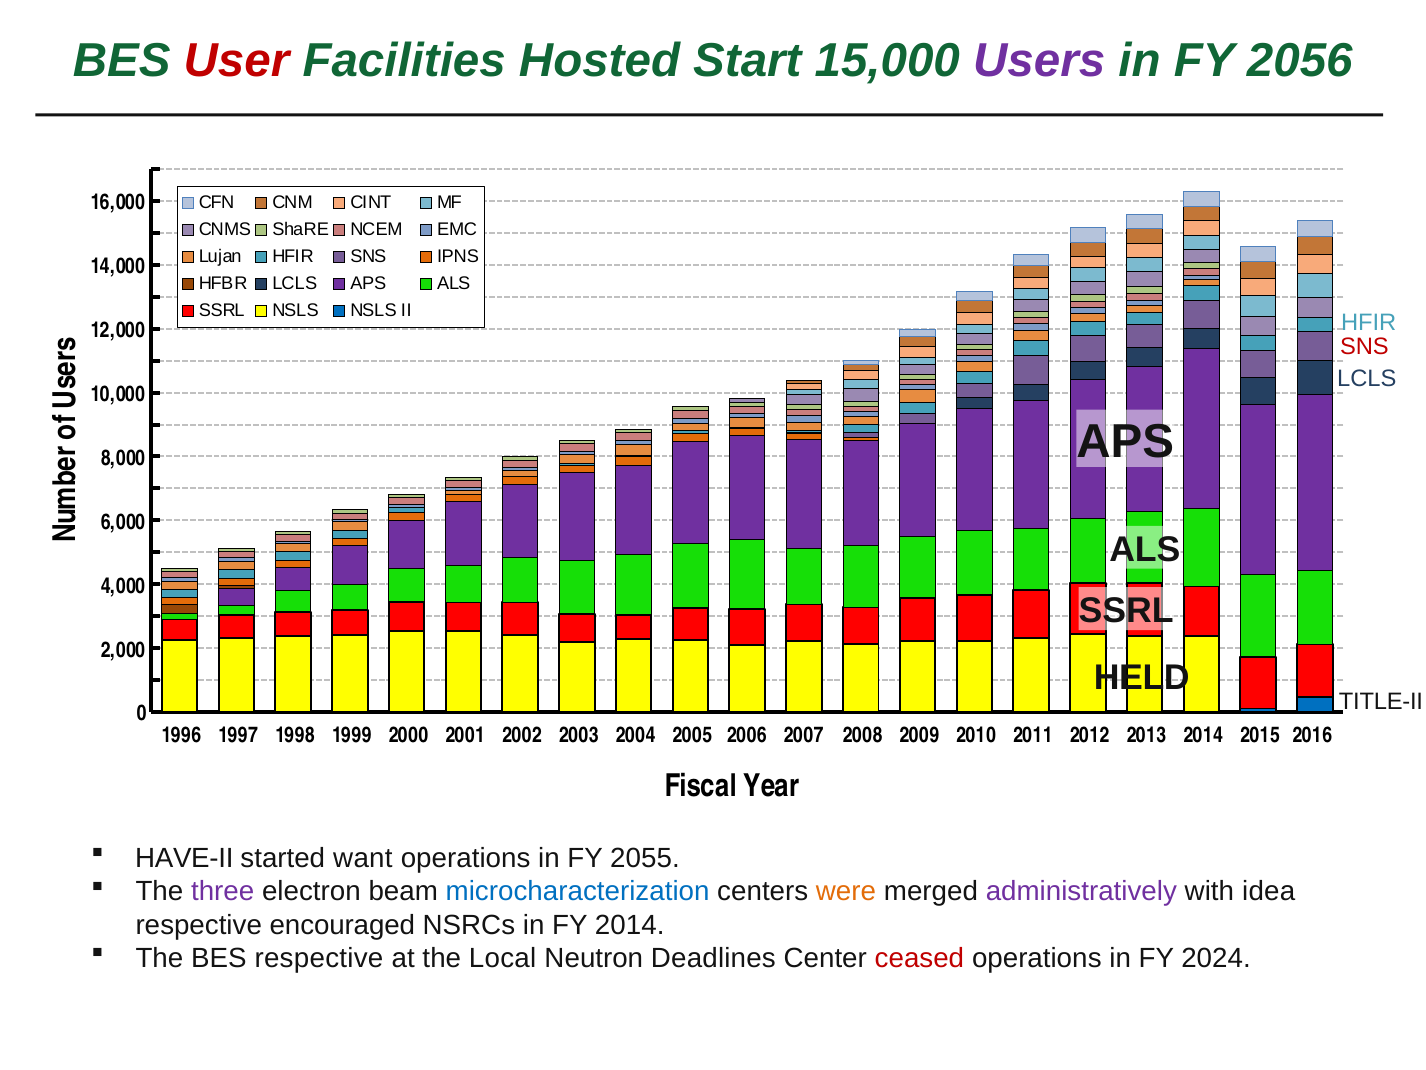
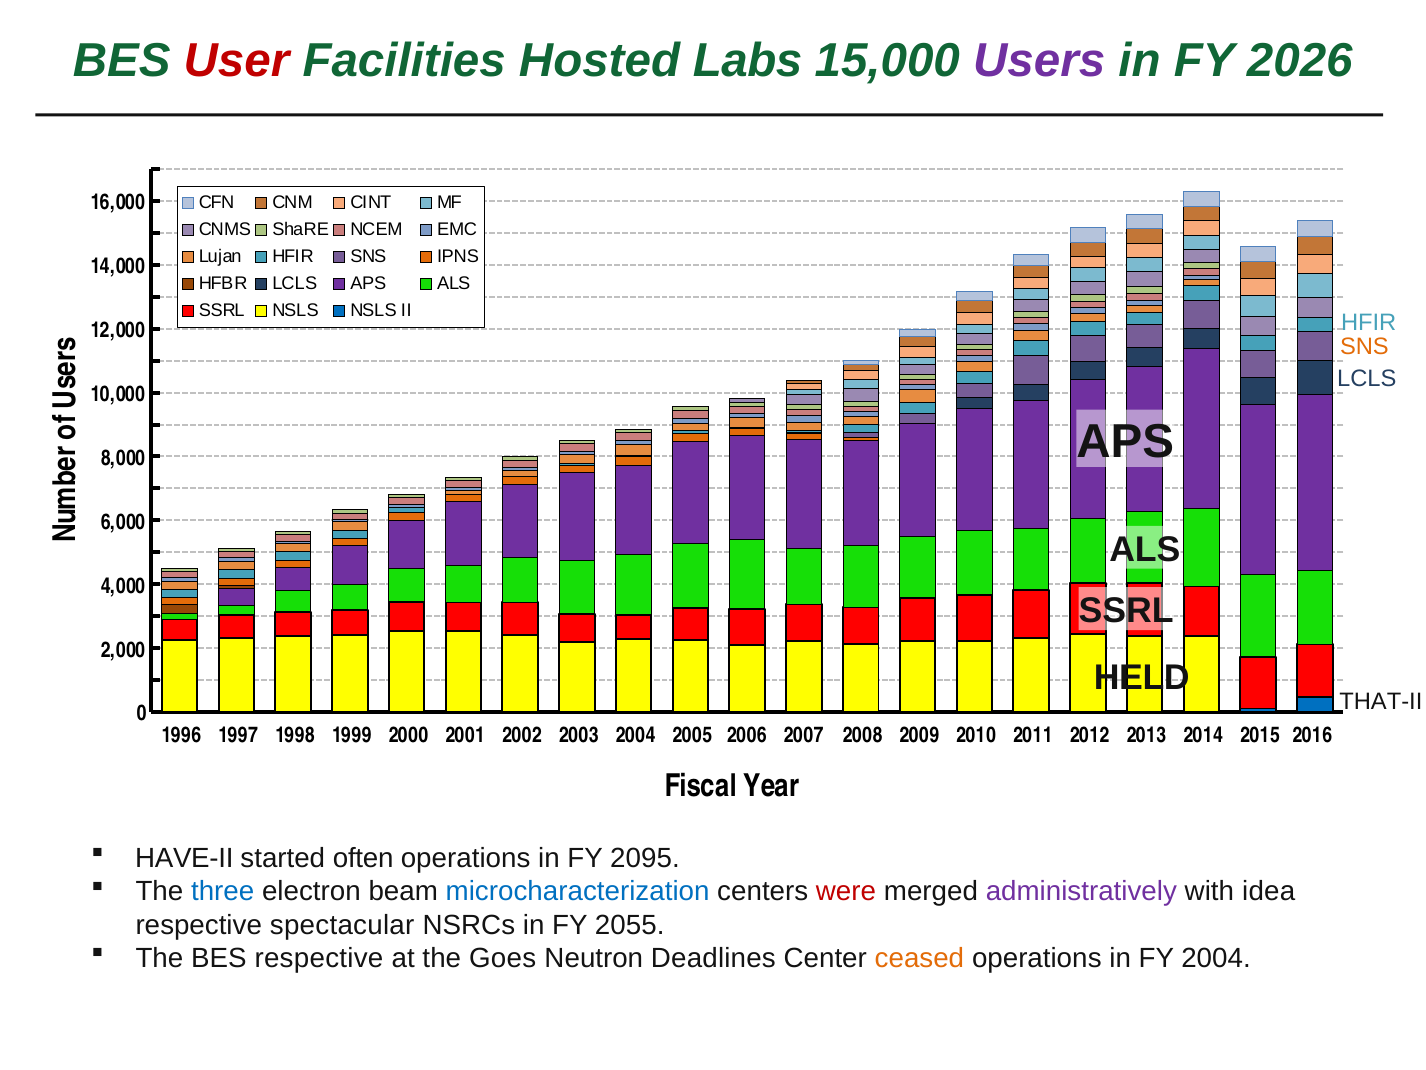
Start: Start -> Labs (748, 61)
2056: 2056 -> 2026 (1300, 61)
SNS colour: red -> orange (1364, 347)
TITLE-II: TITLE-II -> THAT-II (1381, 701)
want: want -> often (363, 858)
2055: 2055 -> 2095 (645, 858)
three colour: purple -> blue (223, 891)
were colour: orange -> red (846, 891)
encouraged: encouraged -> spectacular (342, 924)
FY 2014: 2014 -> 2055 (630, 924)
Local: Local -> Goes (503, 958)
ceased colour: red -> orange (919, 958)
FY 2024: 2024 -> 2004 (1216, 958)
